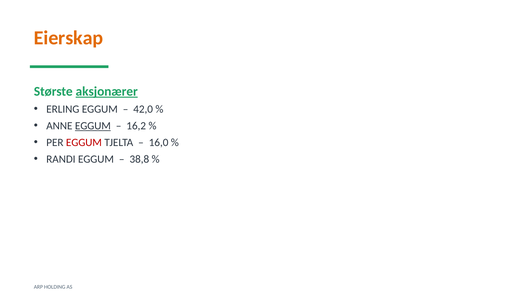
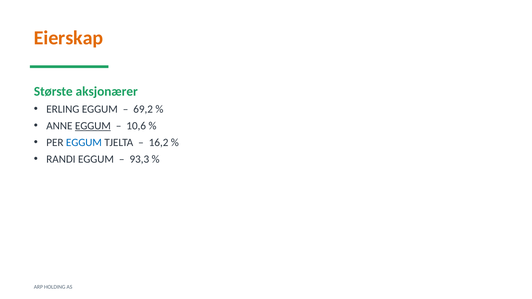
aksjonærer underline: present -> none (107, 92)
42,0: 42,0 -> 69,2 (143, 109)
16,2: 16,2 -> 10,6 (136, 126)
EGGUM colour: red -> blue (84, 143)
16,0: 16,0 -> 16,2 (159, 143)
38,8: 38,8 -> 93,3 (139, 159)
